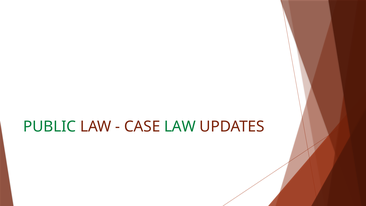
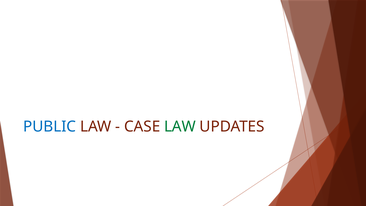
PUBLIC colour: green -> blue (50, 126)
